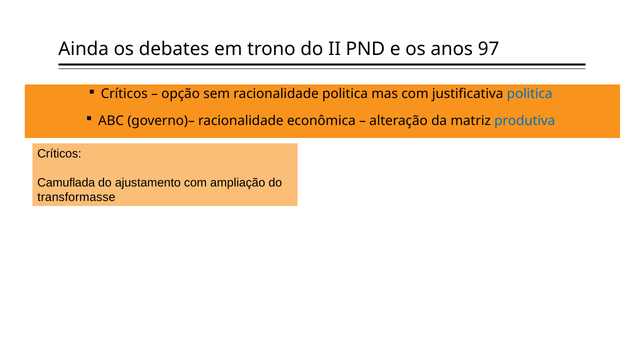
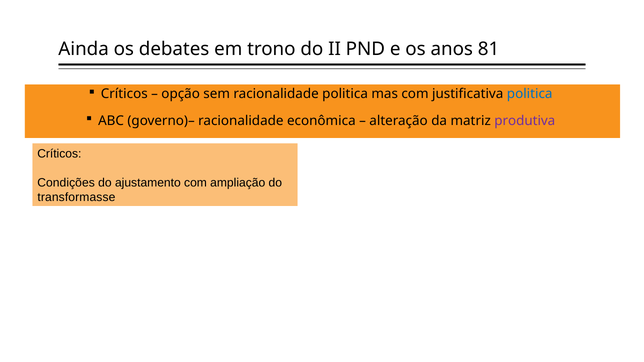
97: 97 -> 81 (489, 49)
produtiva colour: blue -> purple (525, 121)
Camuflada: Camuflada -> Condições (66, 183)
